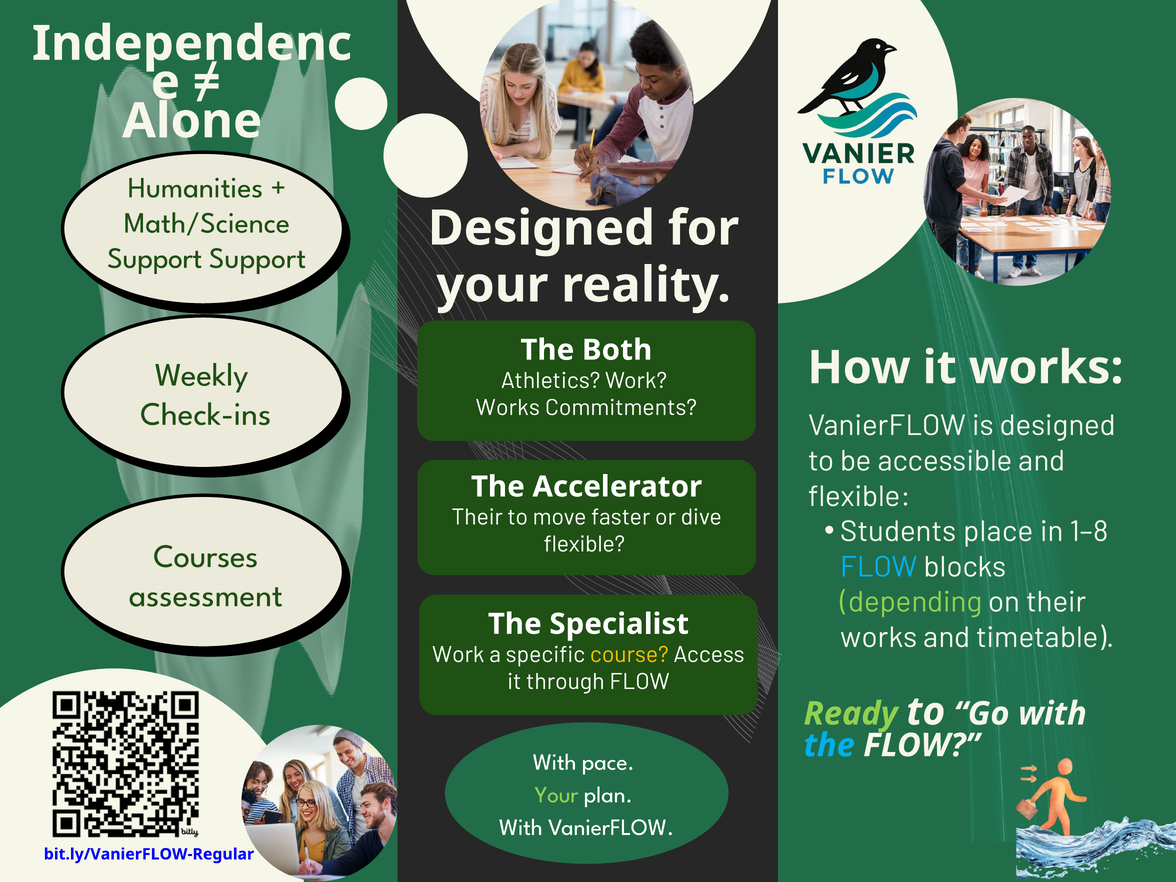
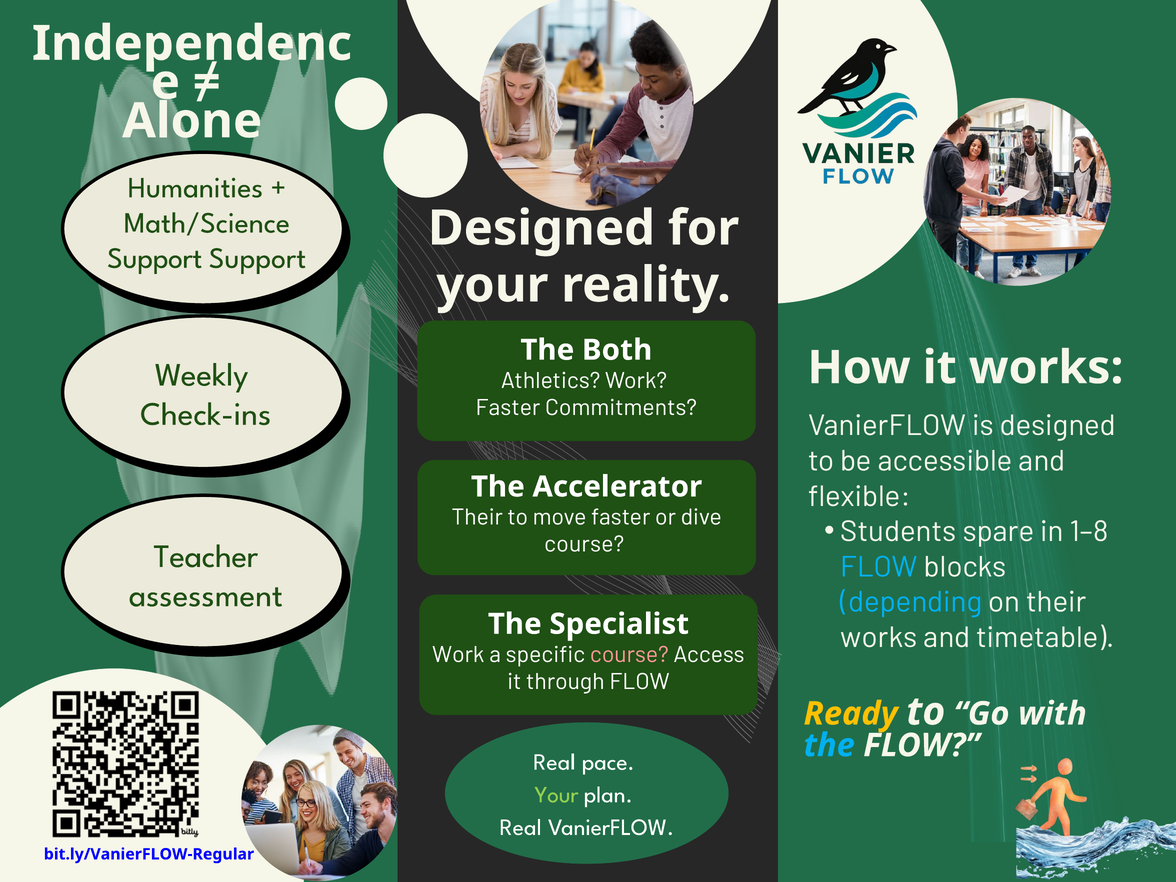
Works: Works -> Faster (508, 407)
place: place -> spare (998, 532)
flexible: flexible -> course (584, 544)
Courses: Courses -> Teacher (206, 556)
depending colour: light green -> light blue (911, 602)
course colour: yellow -> pink (629, 655)
Ready colour: light green -> yellow (851, 714)
With: With -> Real (554, 762)
With: With -> Real (521, 827)
